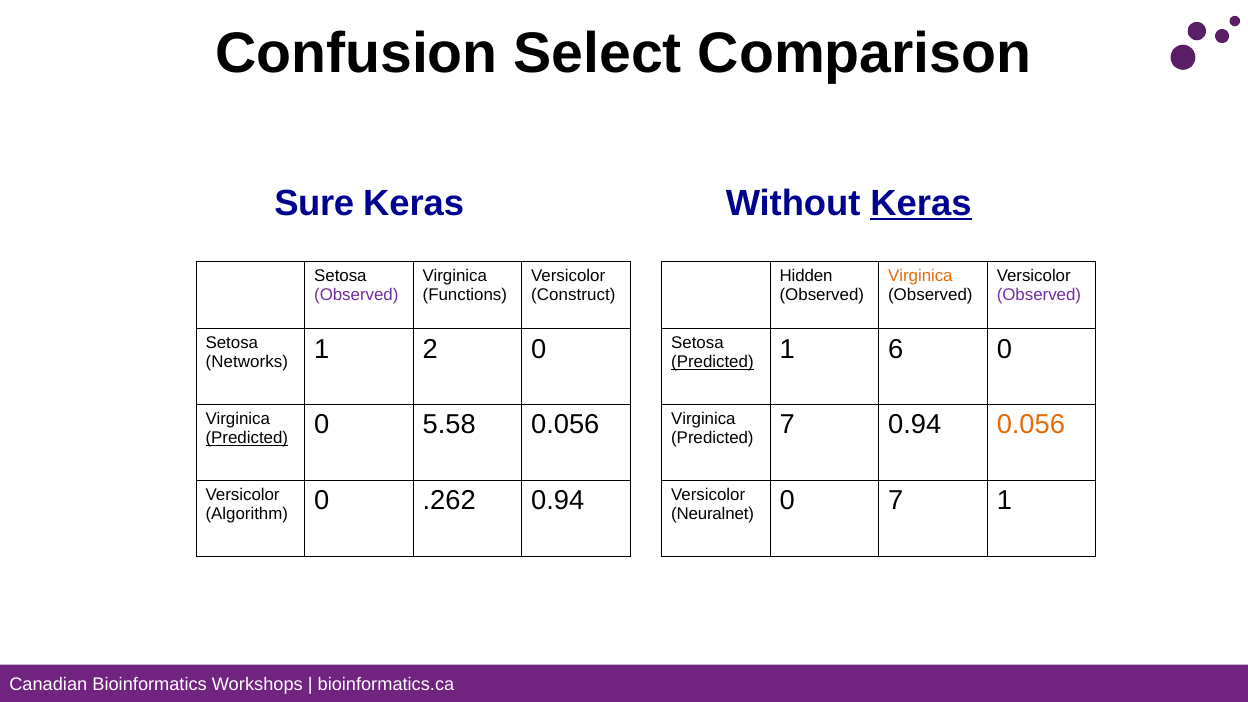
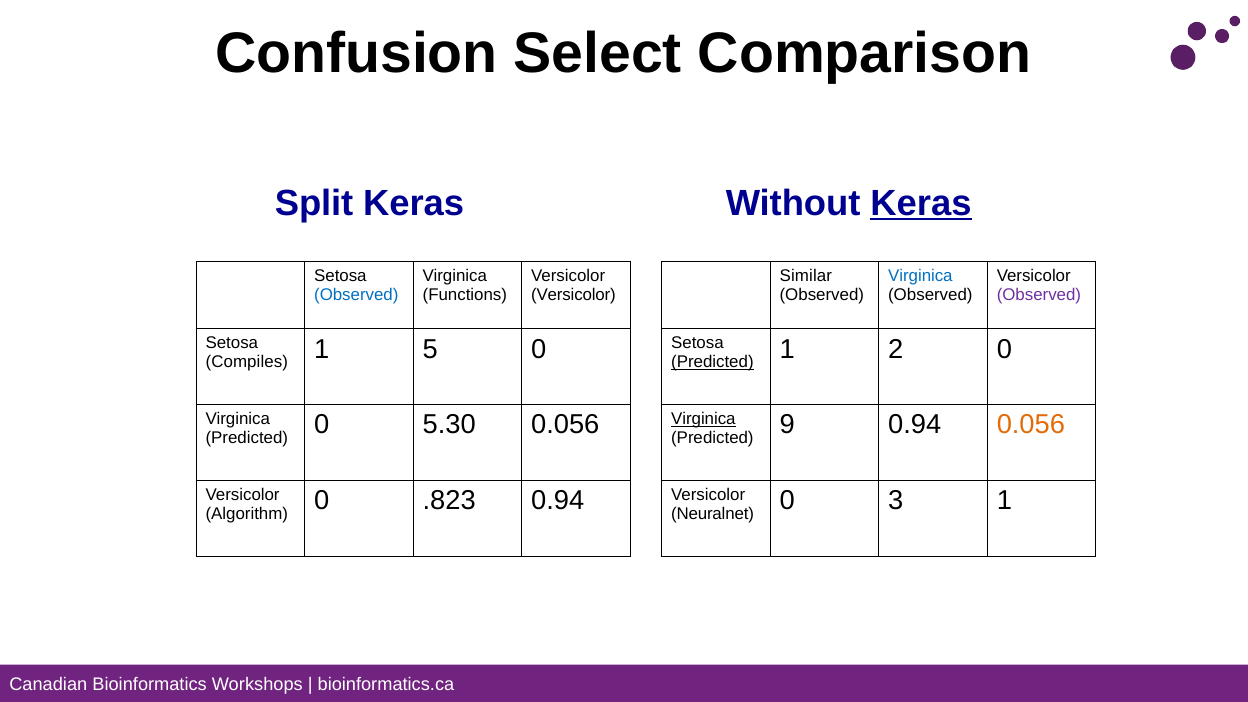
Sure: Sure -> Split (314, 204)
Hidden: Hidden -> Similar (806, 276)
Virginica colour: orange -> blue (920, 276)
Observed colour: purple -> blue (356, 295)
Construct: Construct -> Versicolor (573, 295)
Networks: Networks -> Compiles (247, 362)
2: 2 -> 5 (430, 349)
6: 6 -> 2 (896, 349)
Virginica underline: none -> present (703, 419)
Predicted underline: present -> none (247, 438)
5.58: 5.58 -> 5.30 (449, 425)
Predicted 7: 7 -> 9 (787, 425)
.262: .262 -> .823 (449, 501)
0 7: 7 -> 3 (896, 501)
